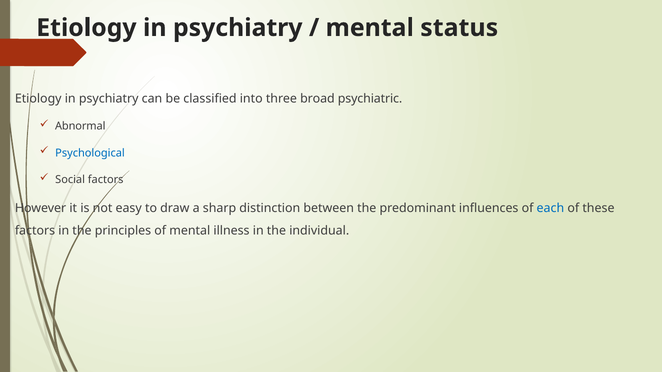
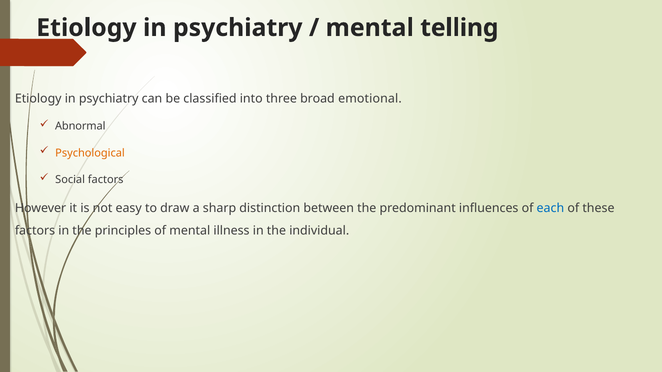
status: status -> telling (459, 28)
psychiatric: psychiatric -> emotional (370, 99)
Psychological colour: blue -> orange (90, 153)
